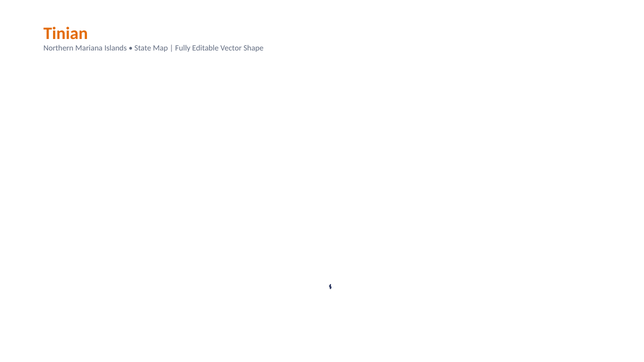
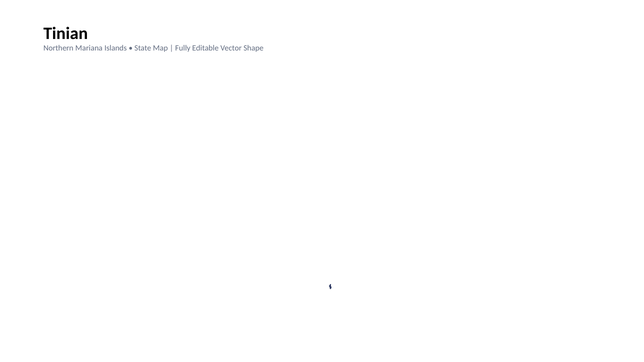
Tinian colour: orange -> black (66, 33)
